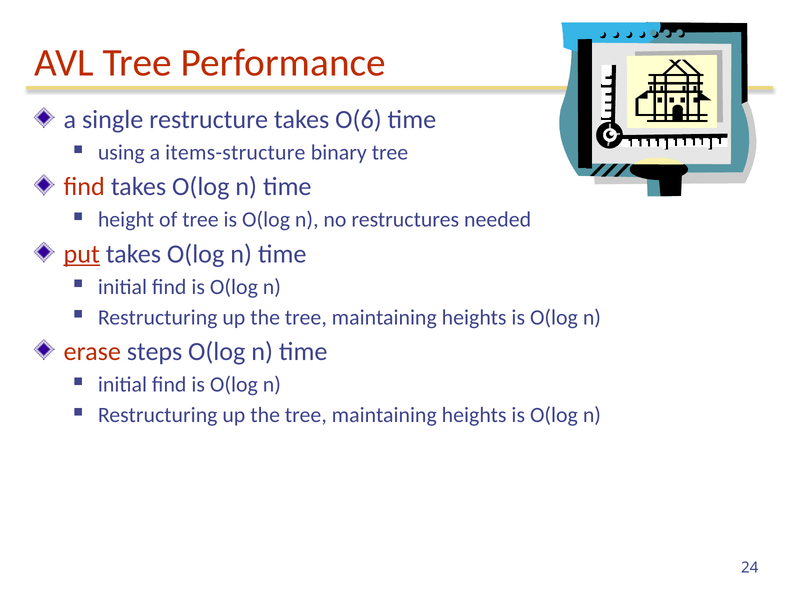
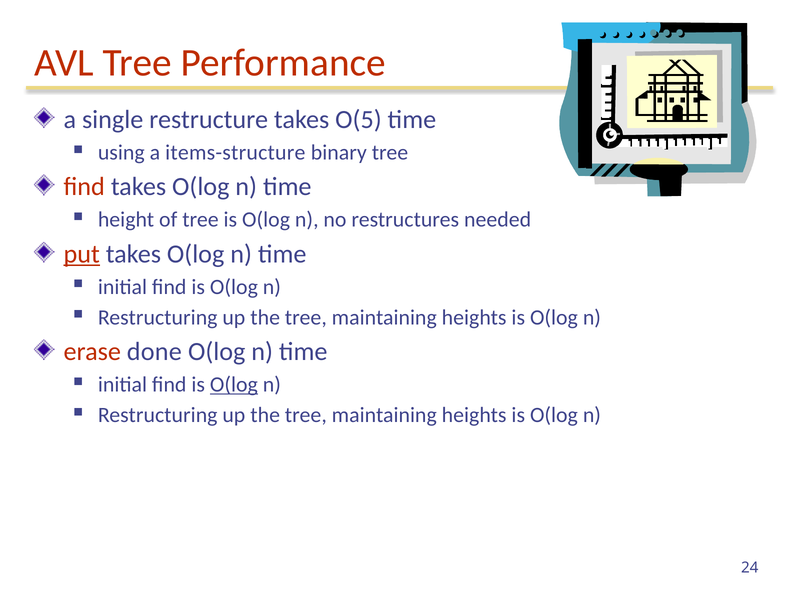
O(6: O(6 -> O(5 (358, 120)
steps: steps -> done (154, 352)
O(log underline: none -> present (234, 385)
